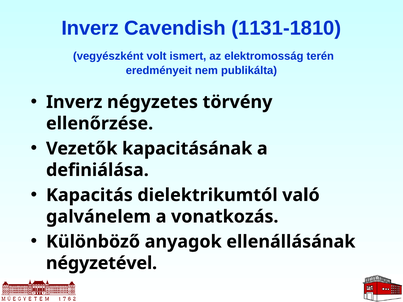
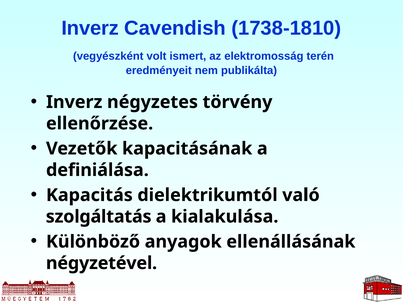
1131-1810: 1131-1810 -> 1738-1810 (286, 28)
galvánelem: galvánelem -> szolgáltatás (99, 217)
vonatkozás: vonatkozás -> kialakulása (225, 217)
